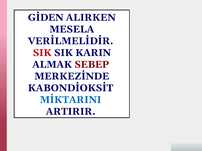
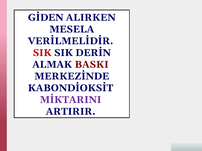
KARIN: KARIN -> DERİN (93, 53)
SEBEP: SEBEP -> BASKI (92, 65)
MİKTARINI colour: blue -> purple (71, 100)
